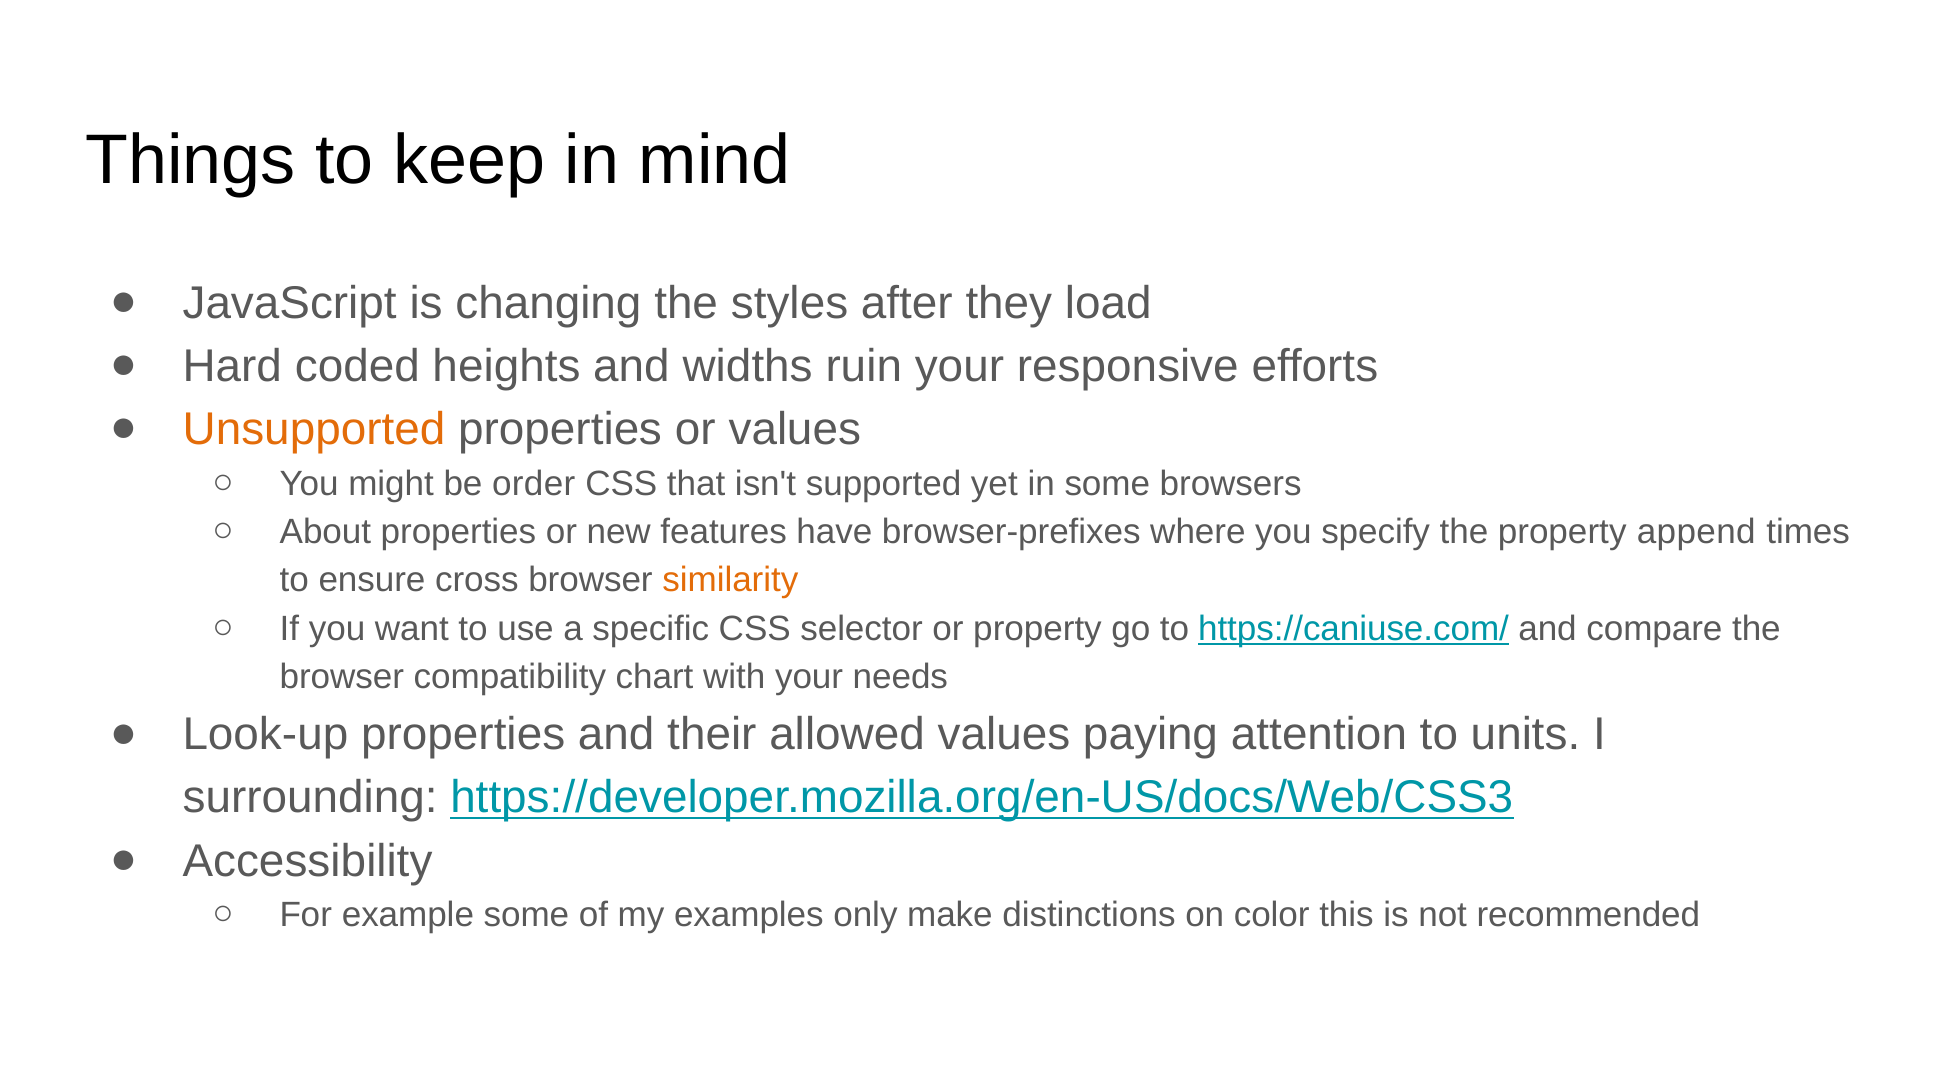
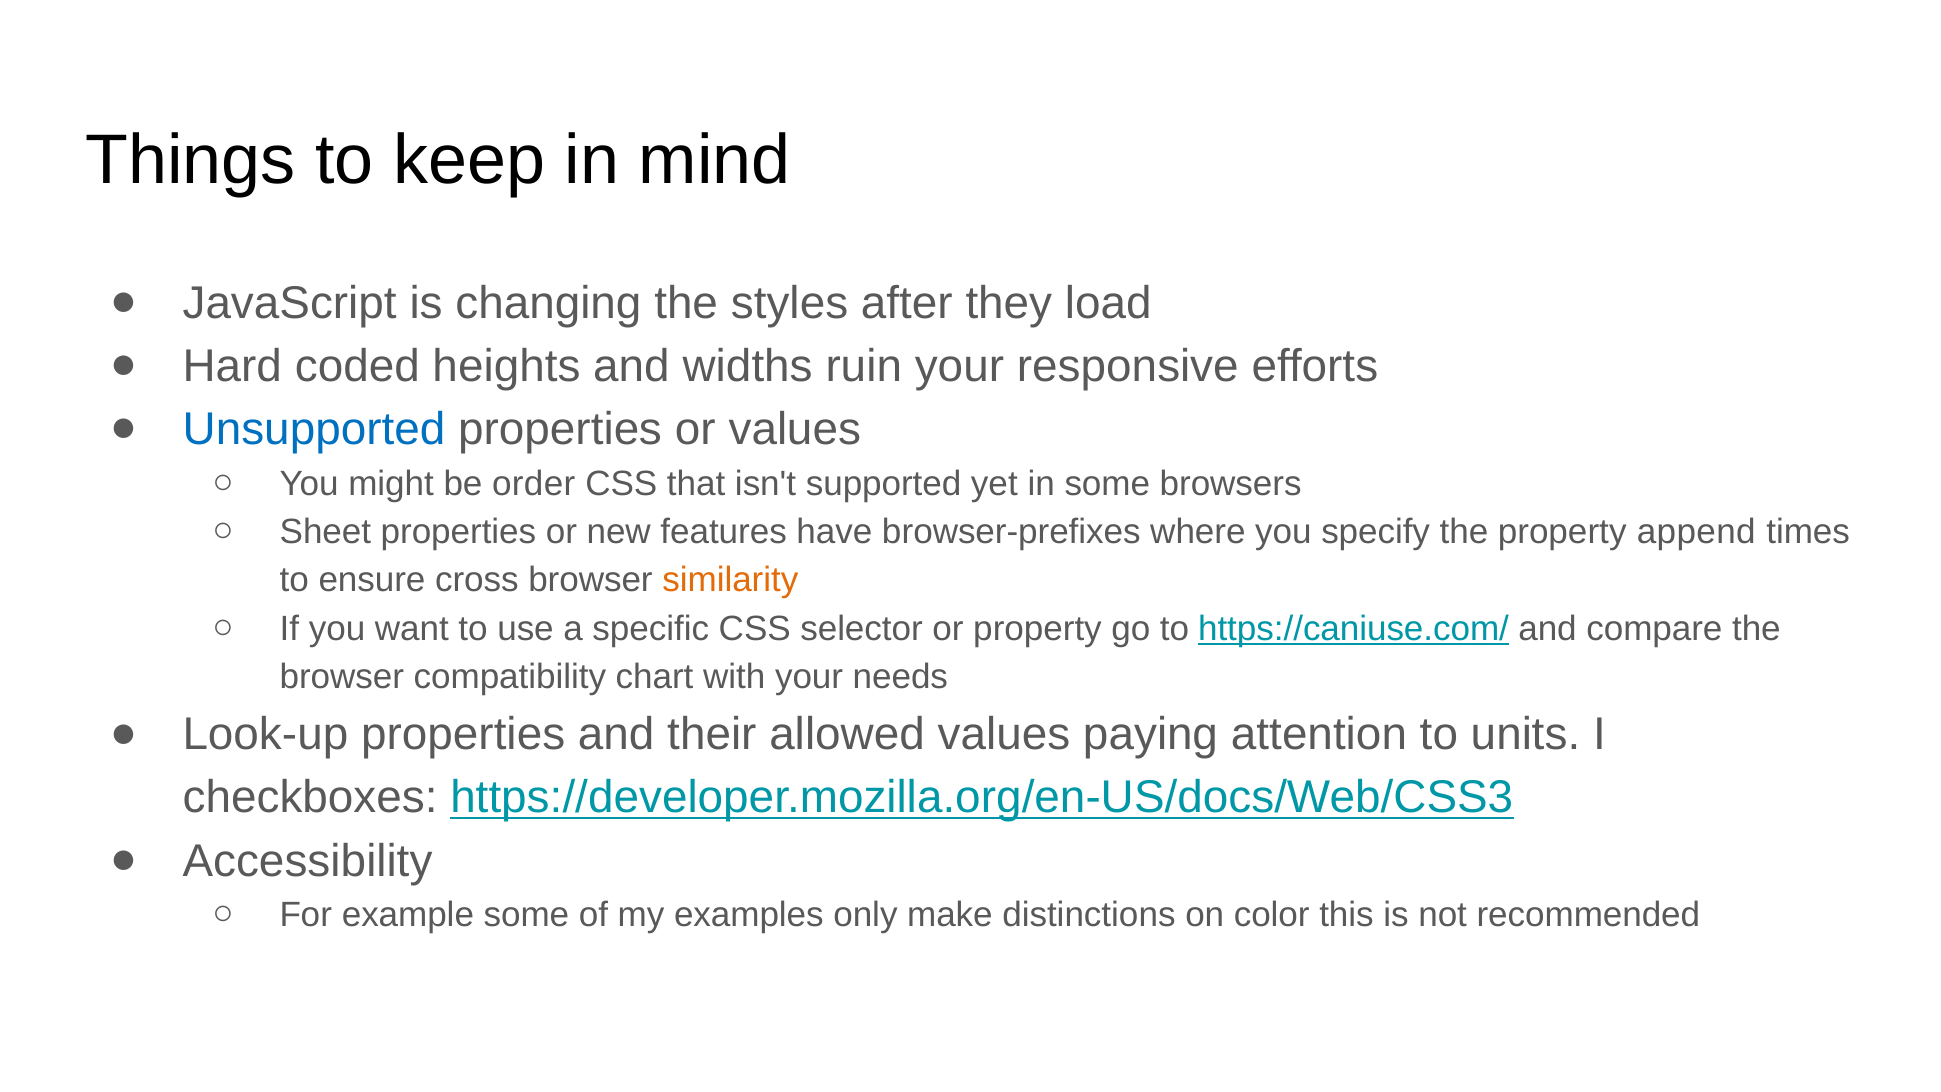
Unsupported colour: orange -> blue (314, 429)
About: About -> Sheet (325, 532)
surrounding: surrounding -> checkboxes (310, 798)
